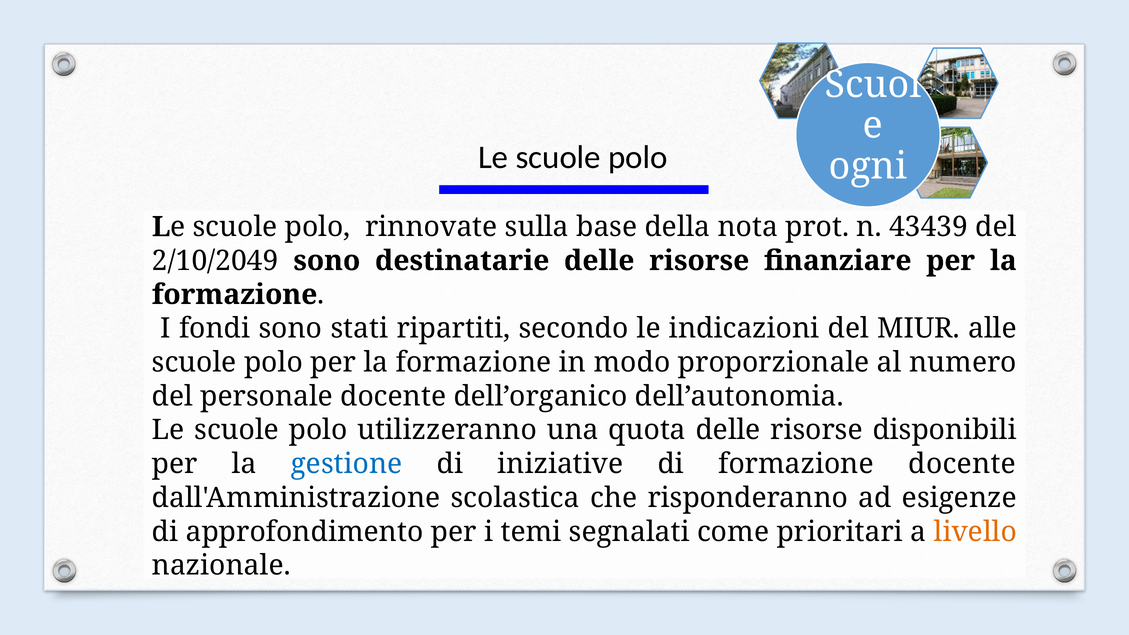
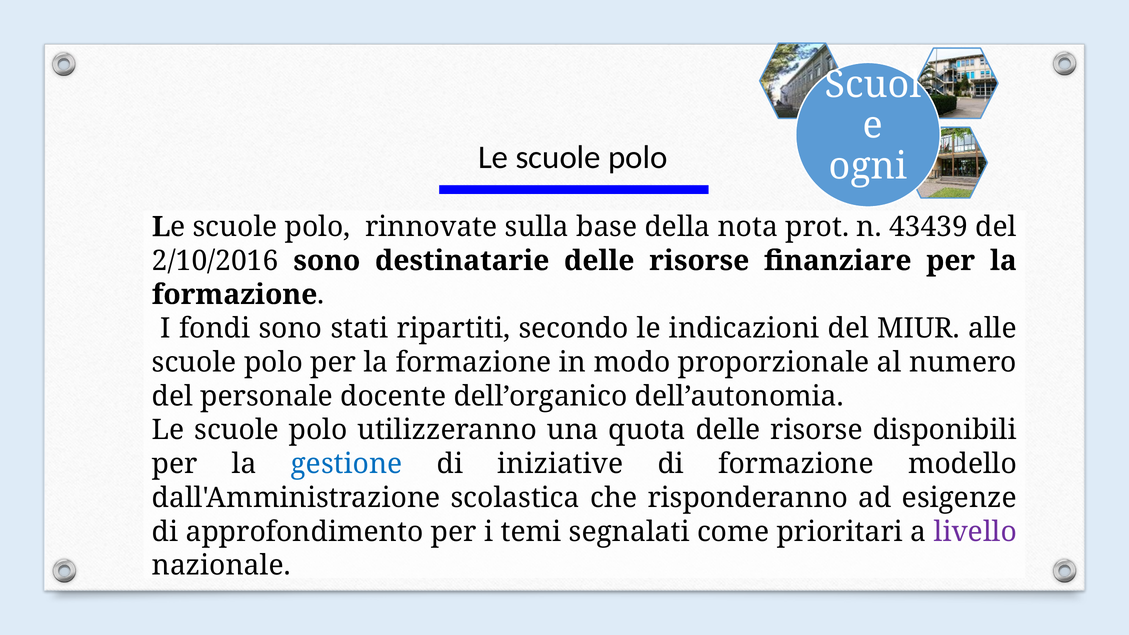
2/10/2049: 2/10/2049 -> 2/10/2016 (215, 261)
formazione docente: docente -> modello (962, 464)
livello colour: orange -> purple (975, 532)
